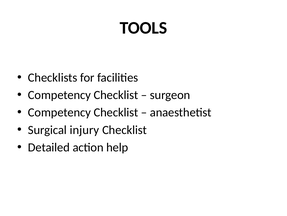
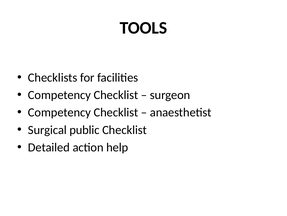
injury: injury -> public (85, 130)
